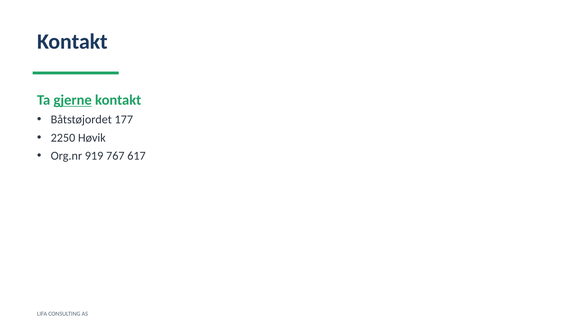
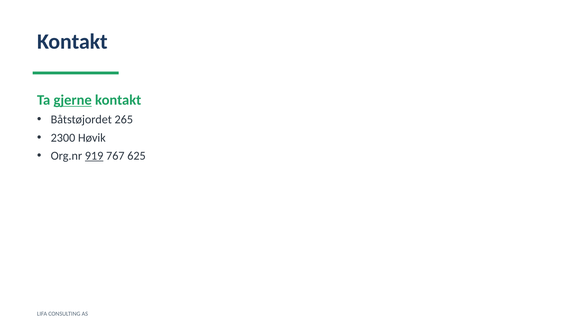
177: 177 -> 265 (124, 120)
2250: 2250 -> 2300 (63, 138)
919 underline: none -> present (94, 156)
617: 617 -> 625 (137, 156)
